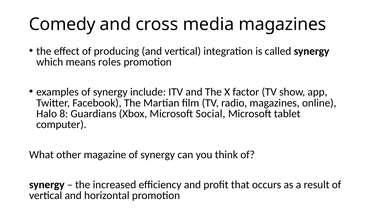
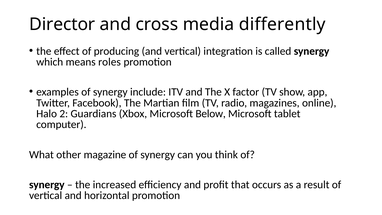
Comedy: Comedy -> Director (62, 24)
media magazines: magazines -> differently (282, 24)
8: 8 -> 2 (64, 114)
Social: Social -> Below (211, 114)
